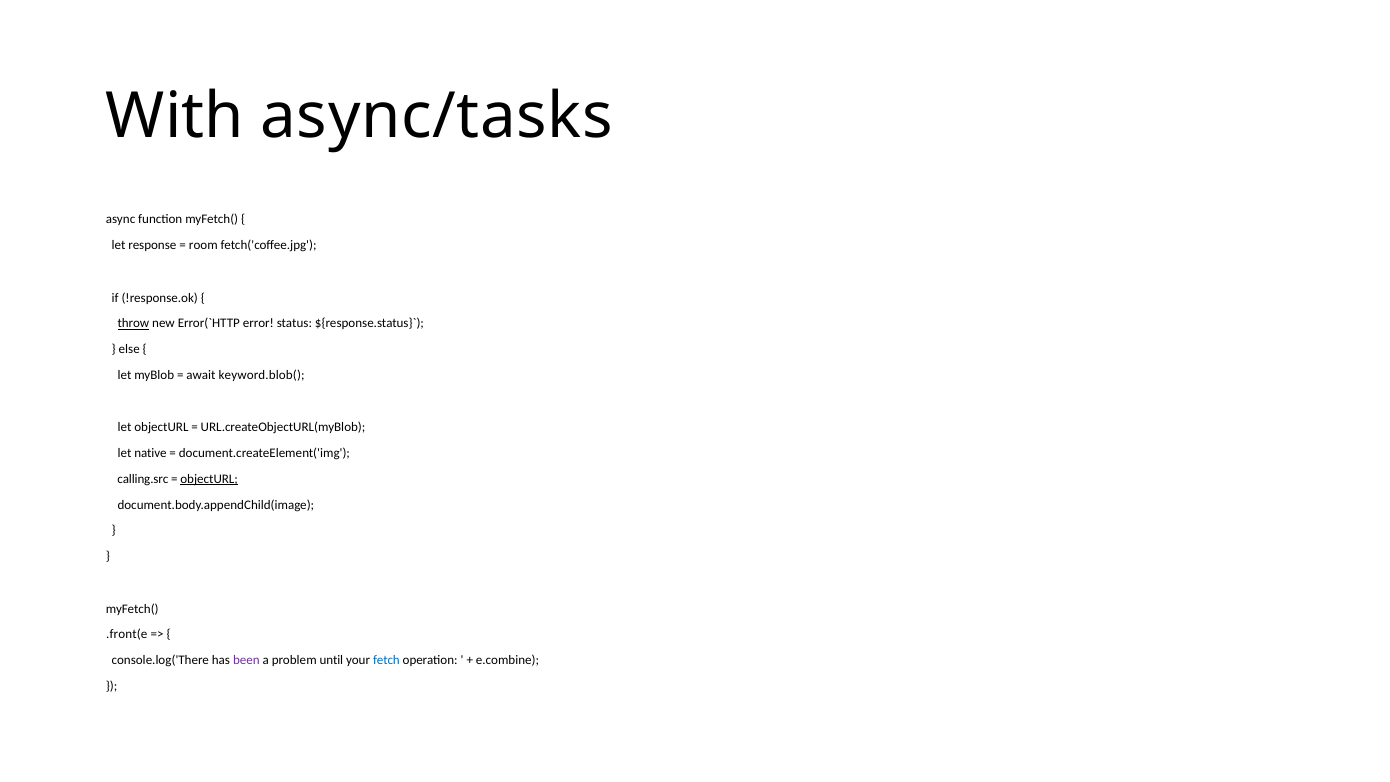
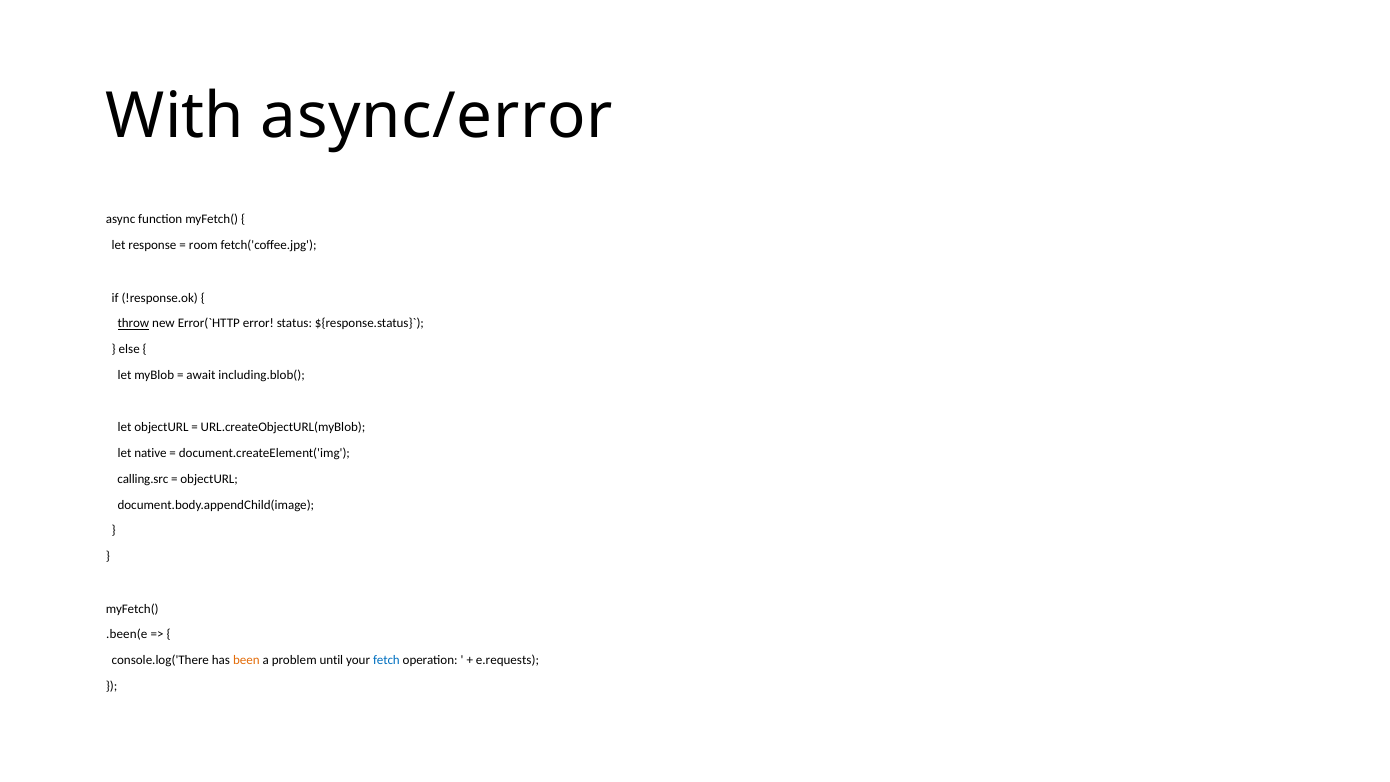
async/tasks: async/tasks -> async/error (437, 117)
keyword.blob(: keyword.blob( -> including.blob( (262, 375)
objectURL underline: present -> none (209, 479)
.front(e: .front(e -> .been(e (127, 634)
been colour: purple -> orange (246, 660)
e.combine: e.combine -> e.requests (507, 660)
